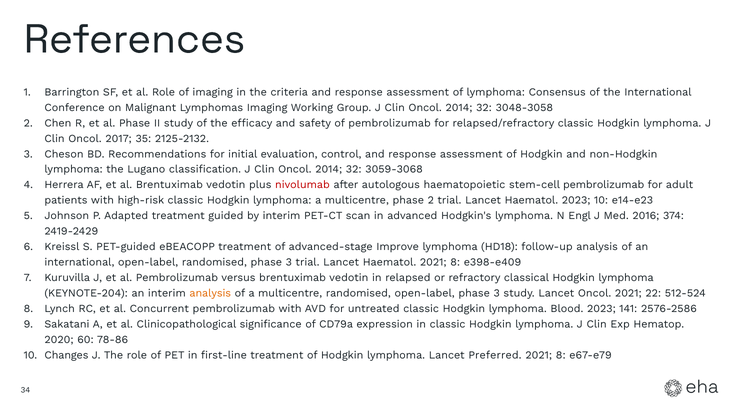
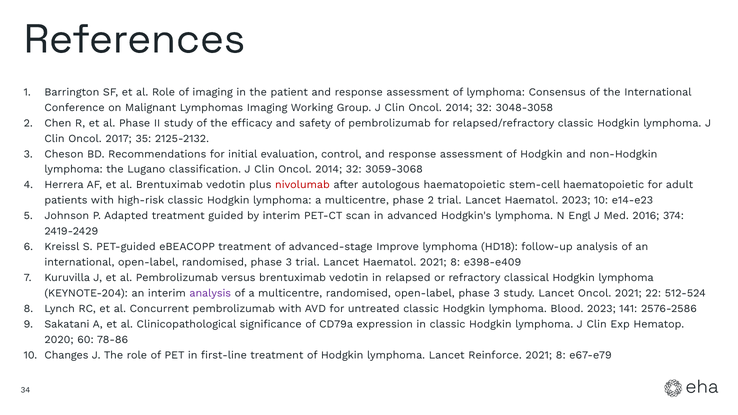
criteria: criteria -> patient (289, 92)
stem-cell pembrolizumab: pembrolizumab -> haematopoietic (604, 185)
analysis colour: orange -> purple (210, 293)
Preferred: Preferred -> Reinforce (495, 355)
